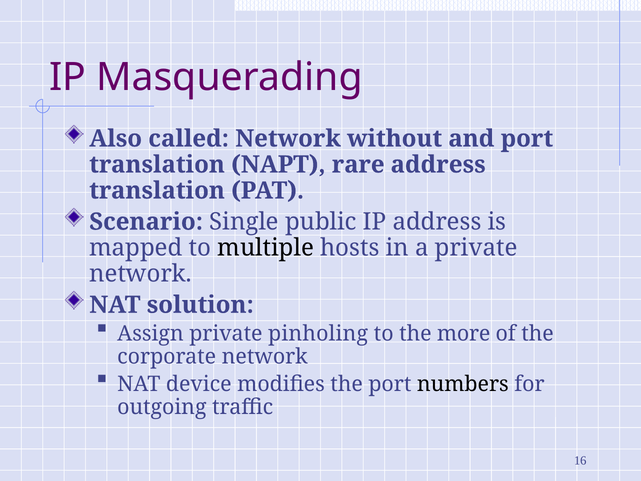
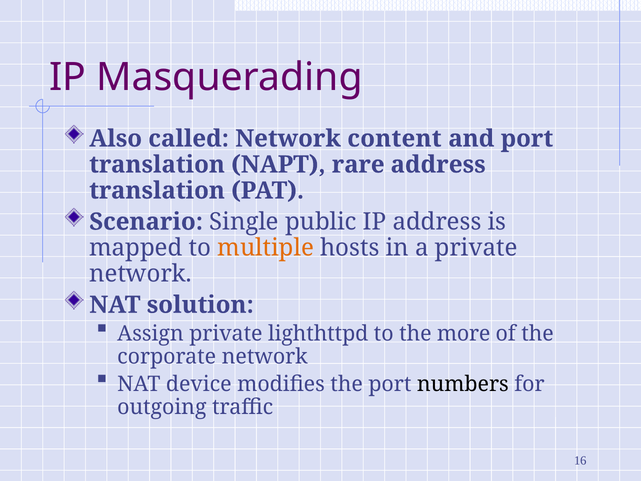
without: without -> content (394, 139)
multiple colour: black -> orange (266, 248)
pinholing: pinholing -> lighthttpd (318, 333)
